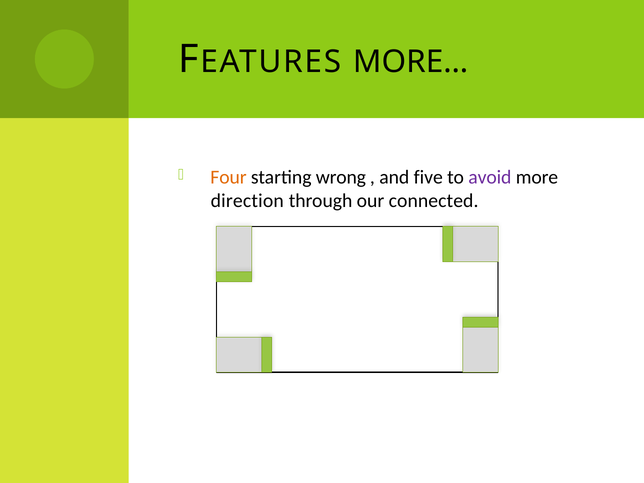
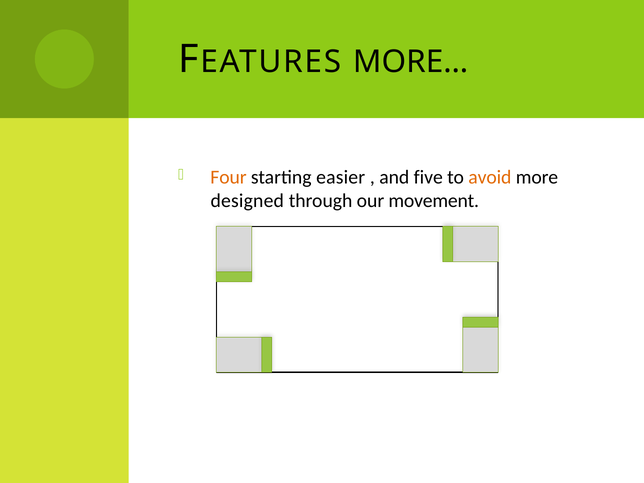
wrong: wrong -> easier (341, 177)
avoid colour: purple -> orange (490, 177)
direction: direction -> designed (247, 201)
connected: connected -> movement (434, 201)
